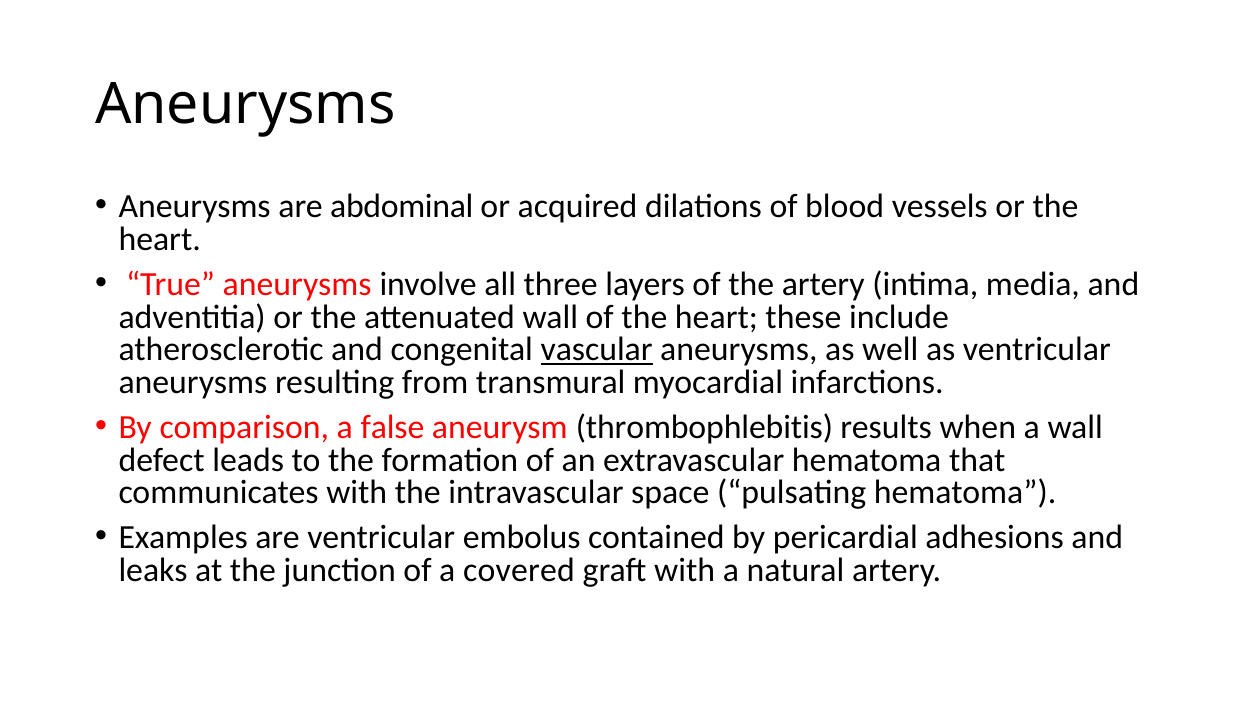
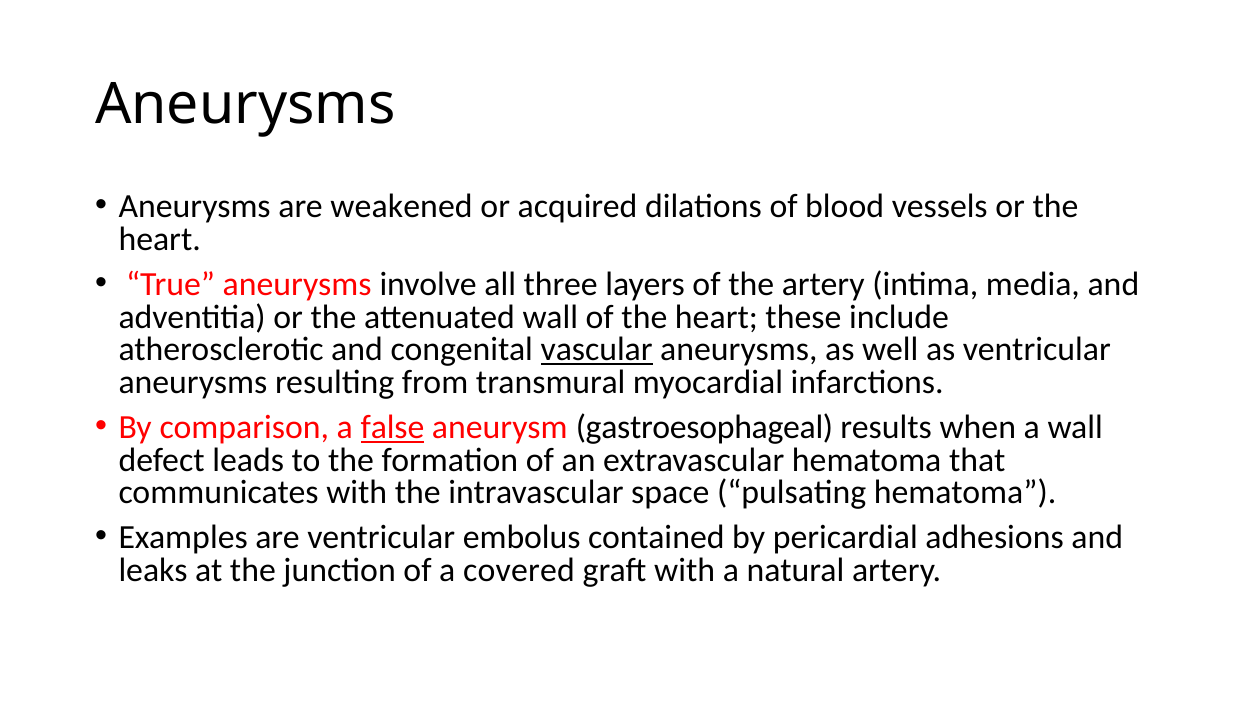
abdominal: abdominal -> weakened (402, 207)
false underline: none -> present (392, 427)
thrombophlebitis: thrombophlebitis -> gastroesophageal (704, 427)
